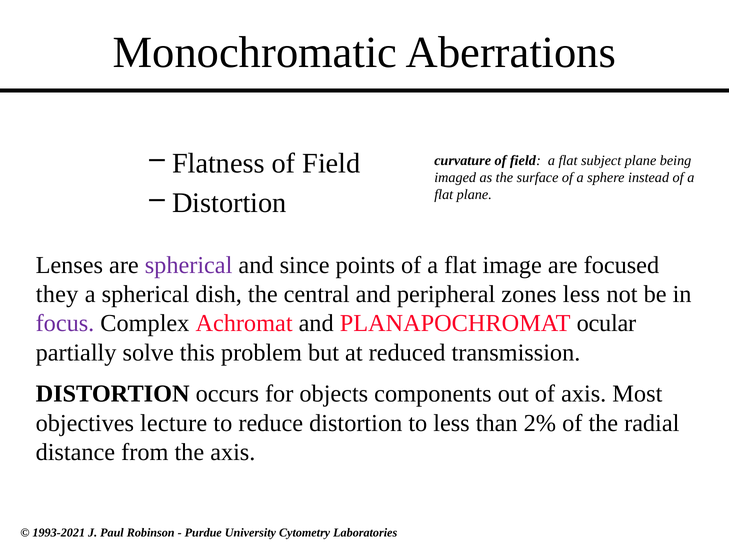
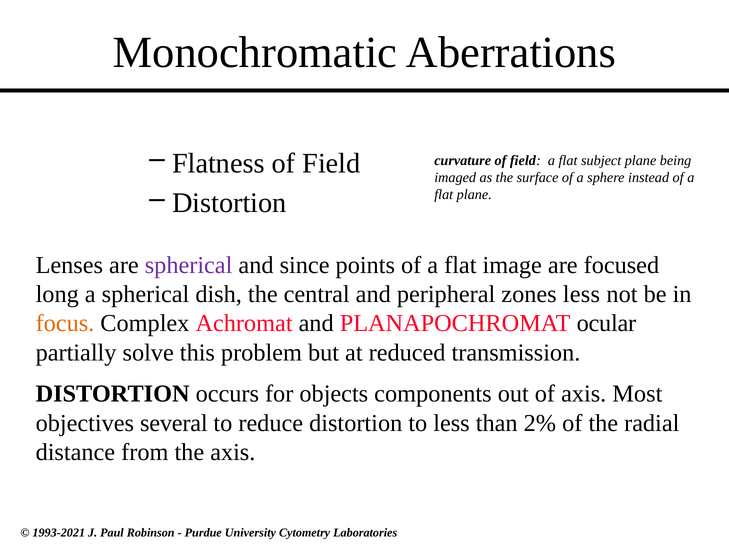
they: they -> long (57, 294)
focus colour: purple -> orange (65, 323)
lecture: lecture -> several (174, 423)
